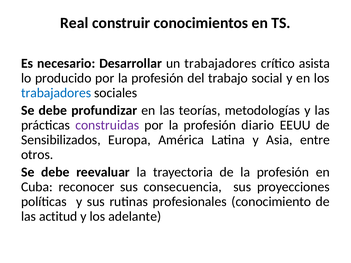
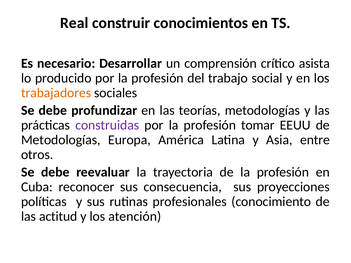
un trabajadores: trabajadores -> comprensión (221, 64)
trabajadores colour: blue -> orange (56, 93)
diario: diario -> tomar (258, 125)
Sensibilizados: Sensibilizados -> Metodologías (61, 140)
adelante: adelante -> atención (135, 217)
